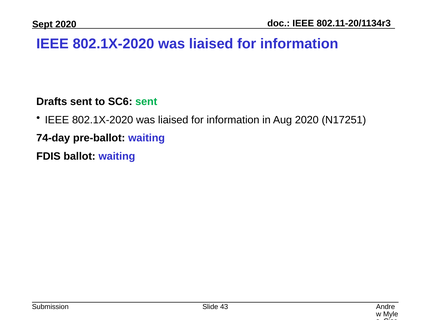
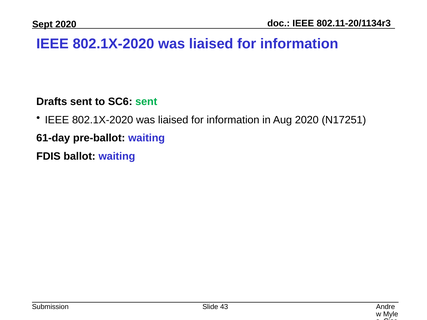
74-day: 74-day -> 61-day (53, 138)
